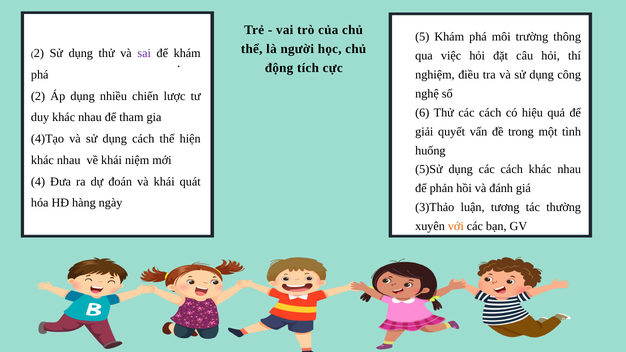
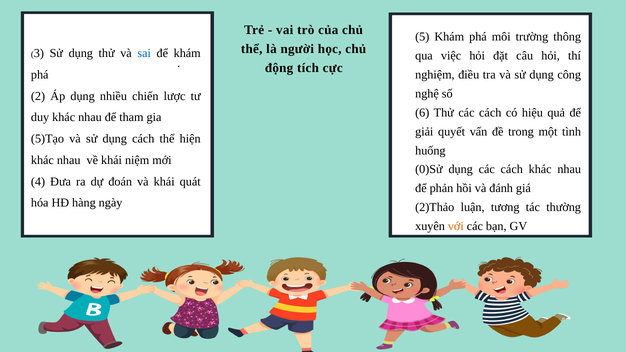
2: 2 -> 3 (39, 53)
sai colour: purple -> blue (144, 53)
4)Tạo: 4)Tạo -> 5)Tạo (48, 139)
5)Sử: 5)Sử -> 0)Sử (429, 170)
3)Thảo: 3)Thảo -> 2)Thảo (435, 208)
